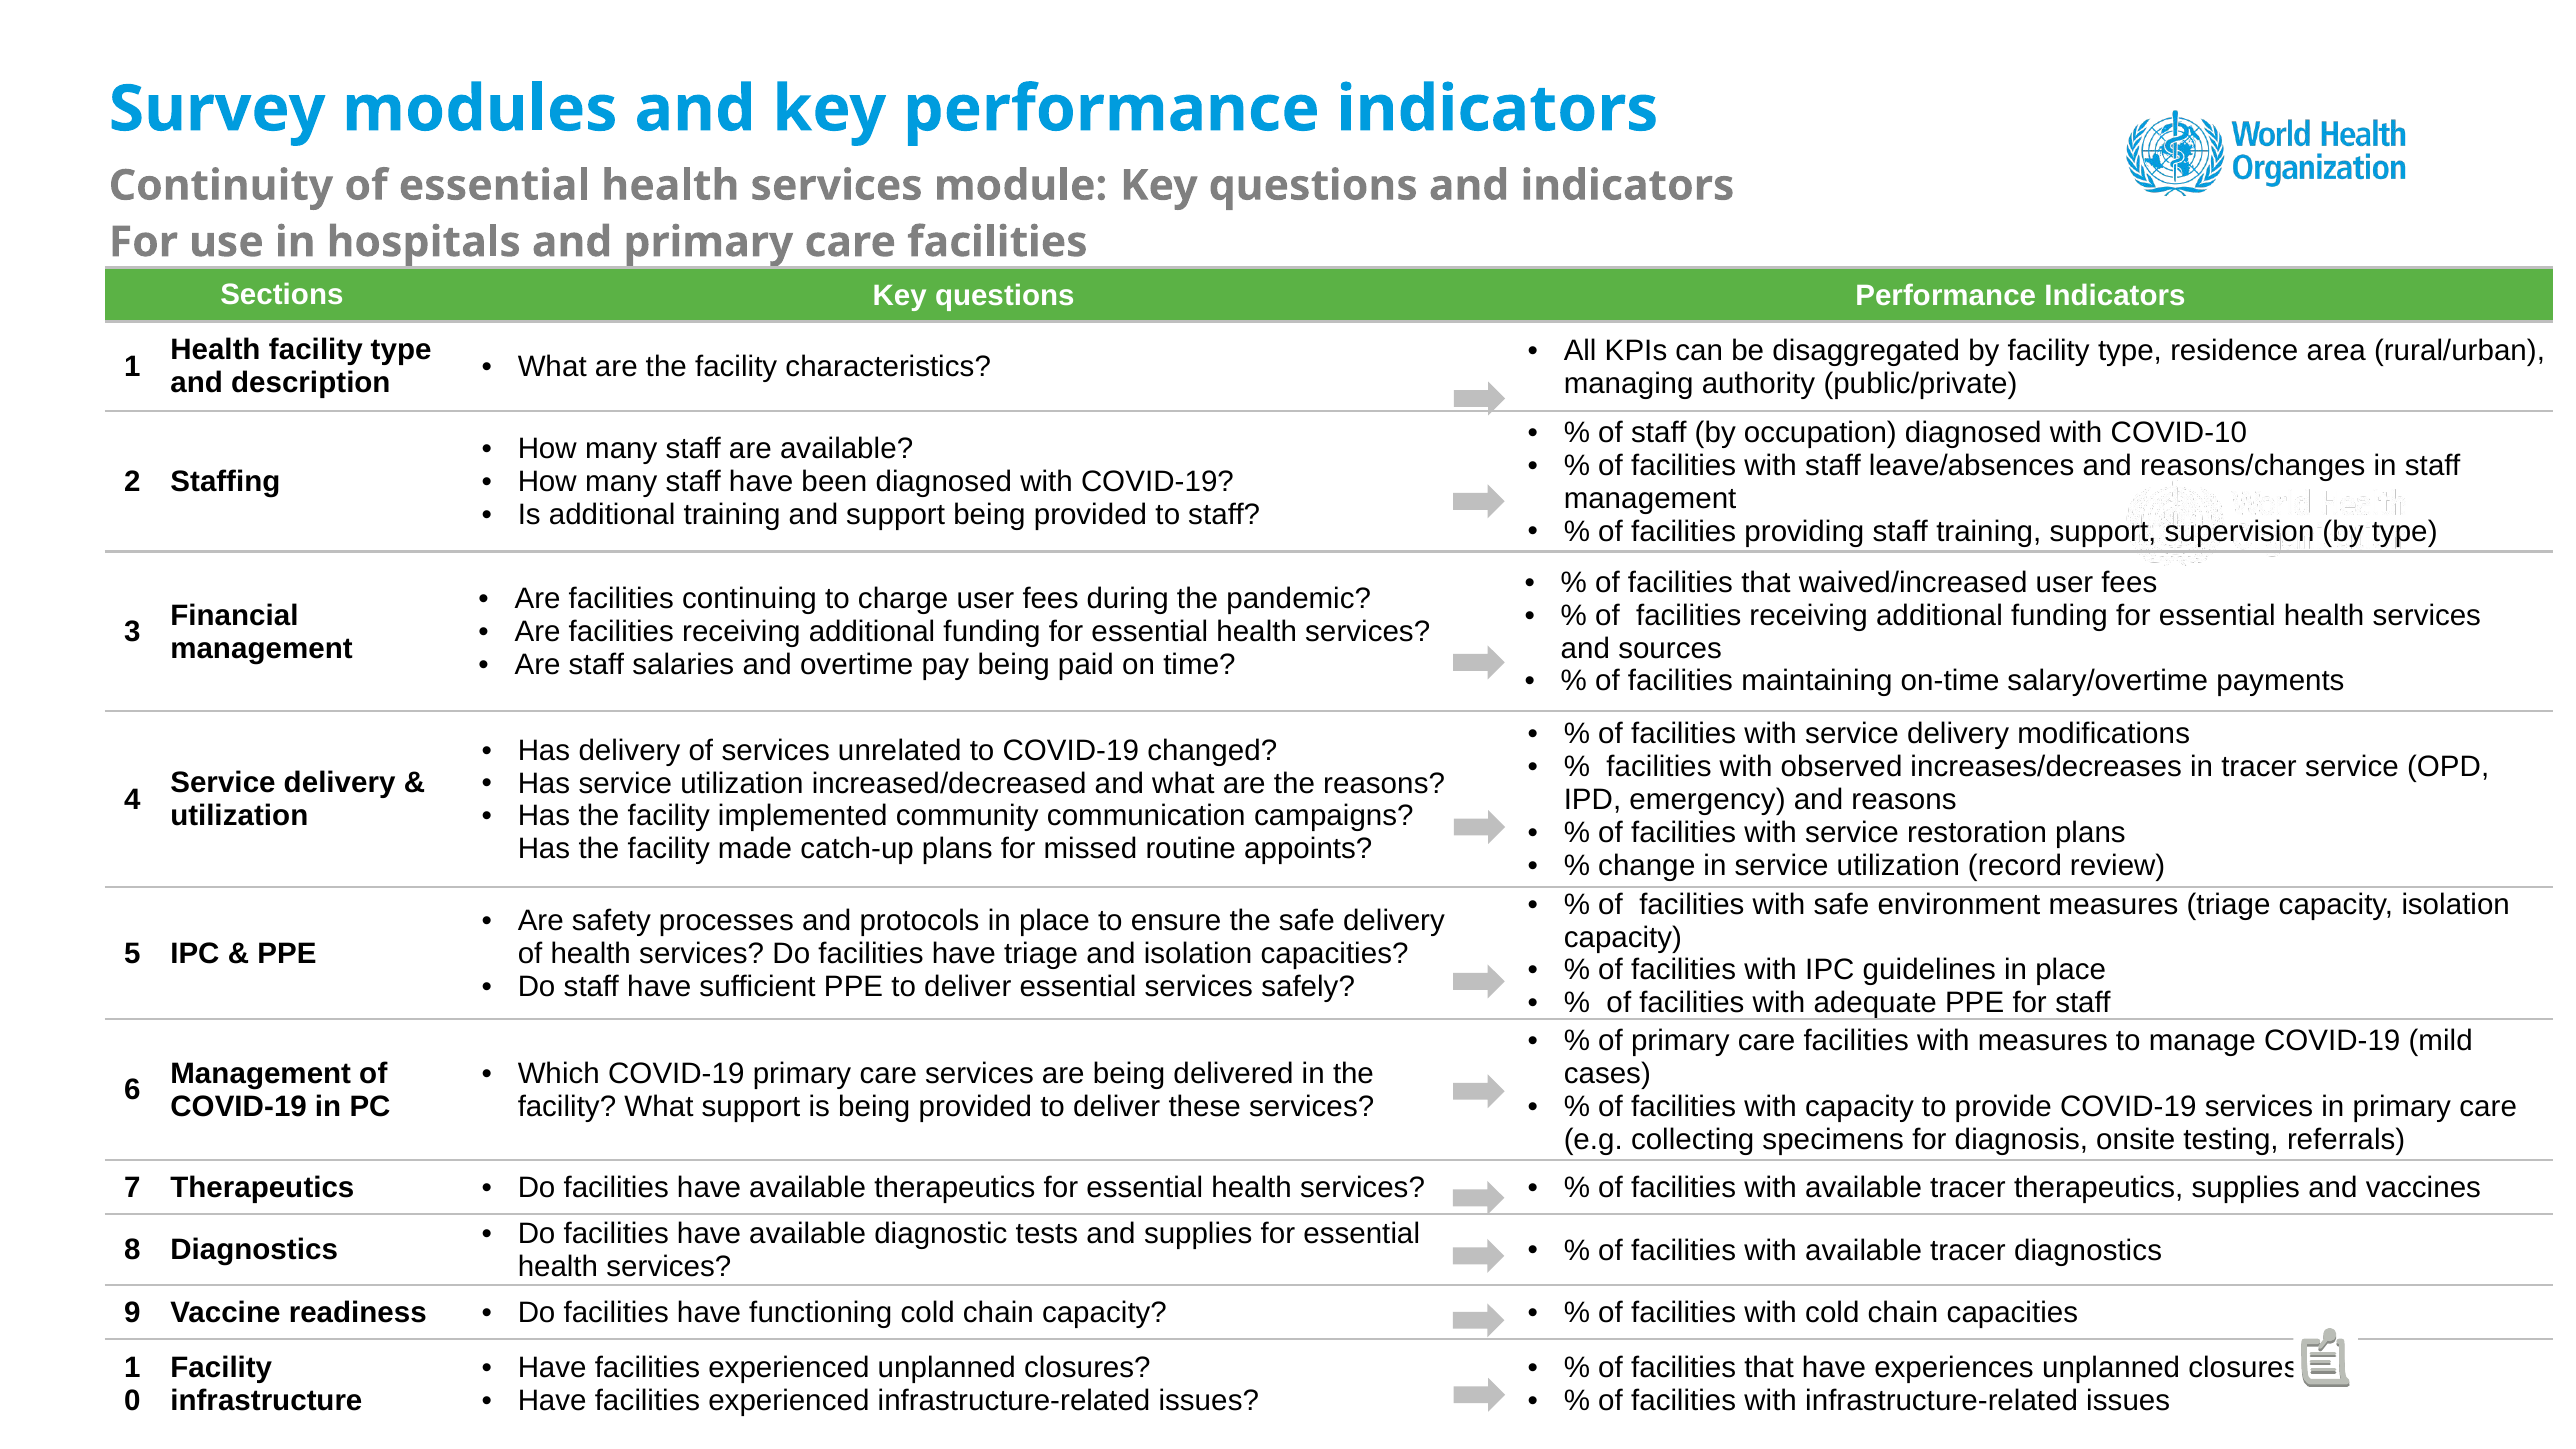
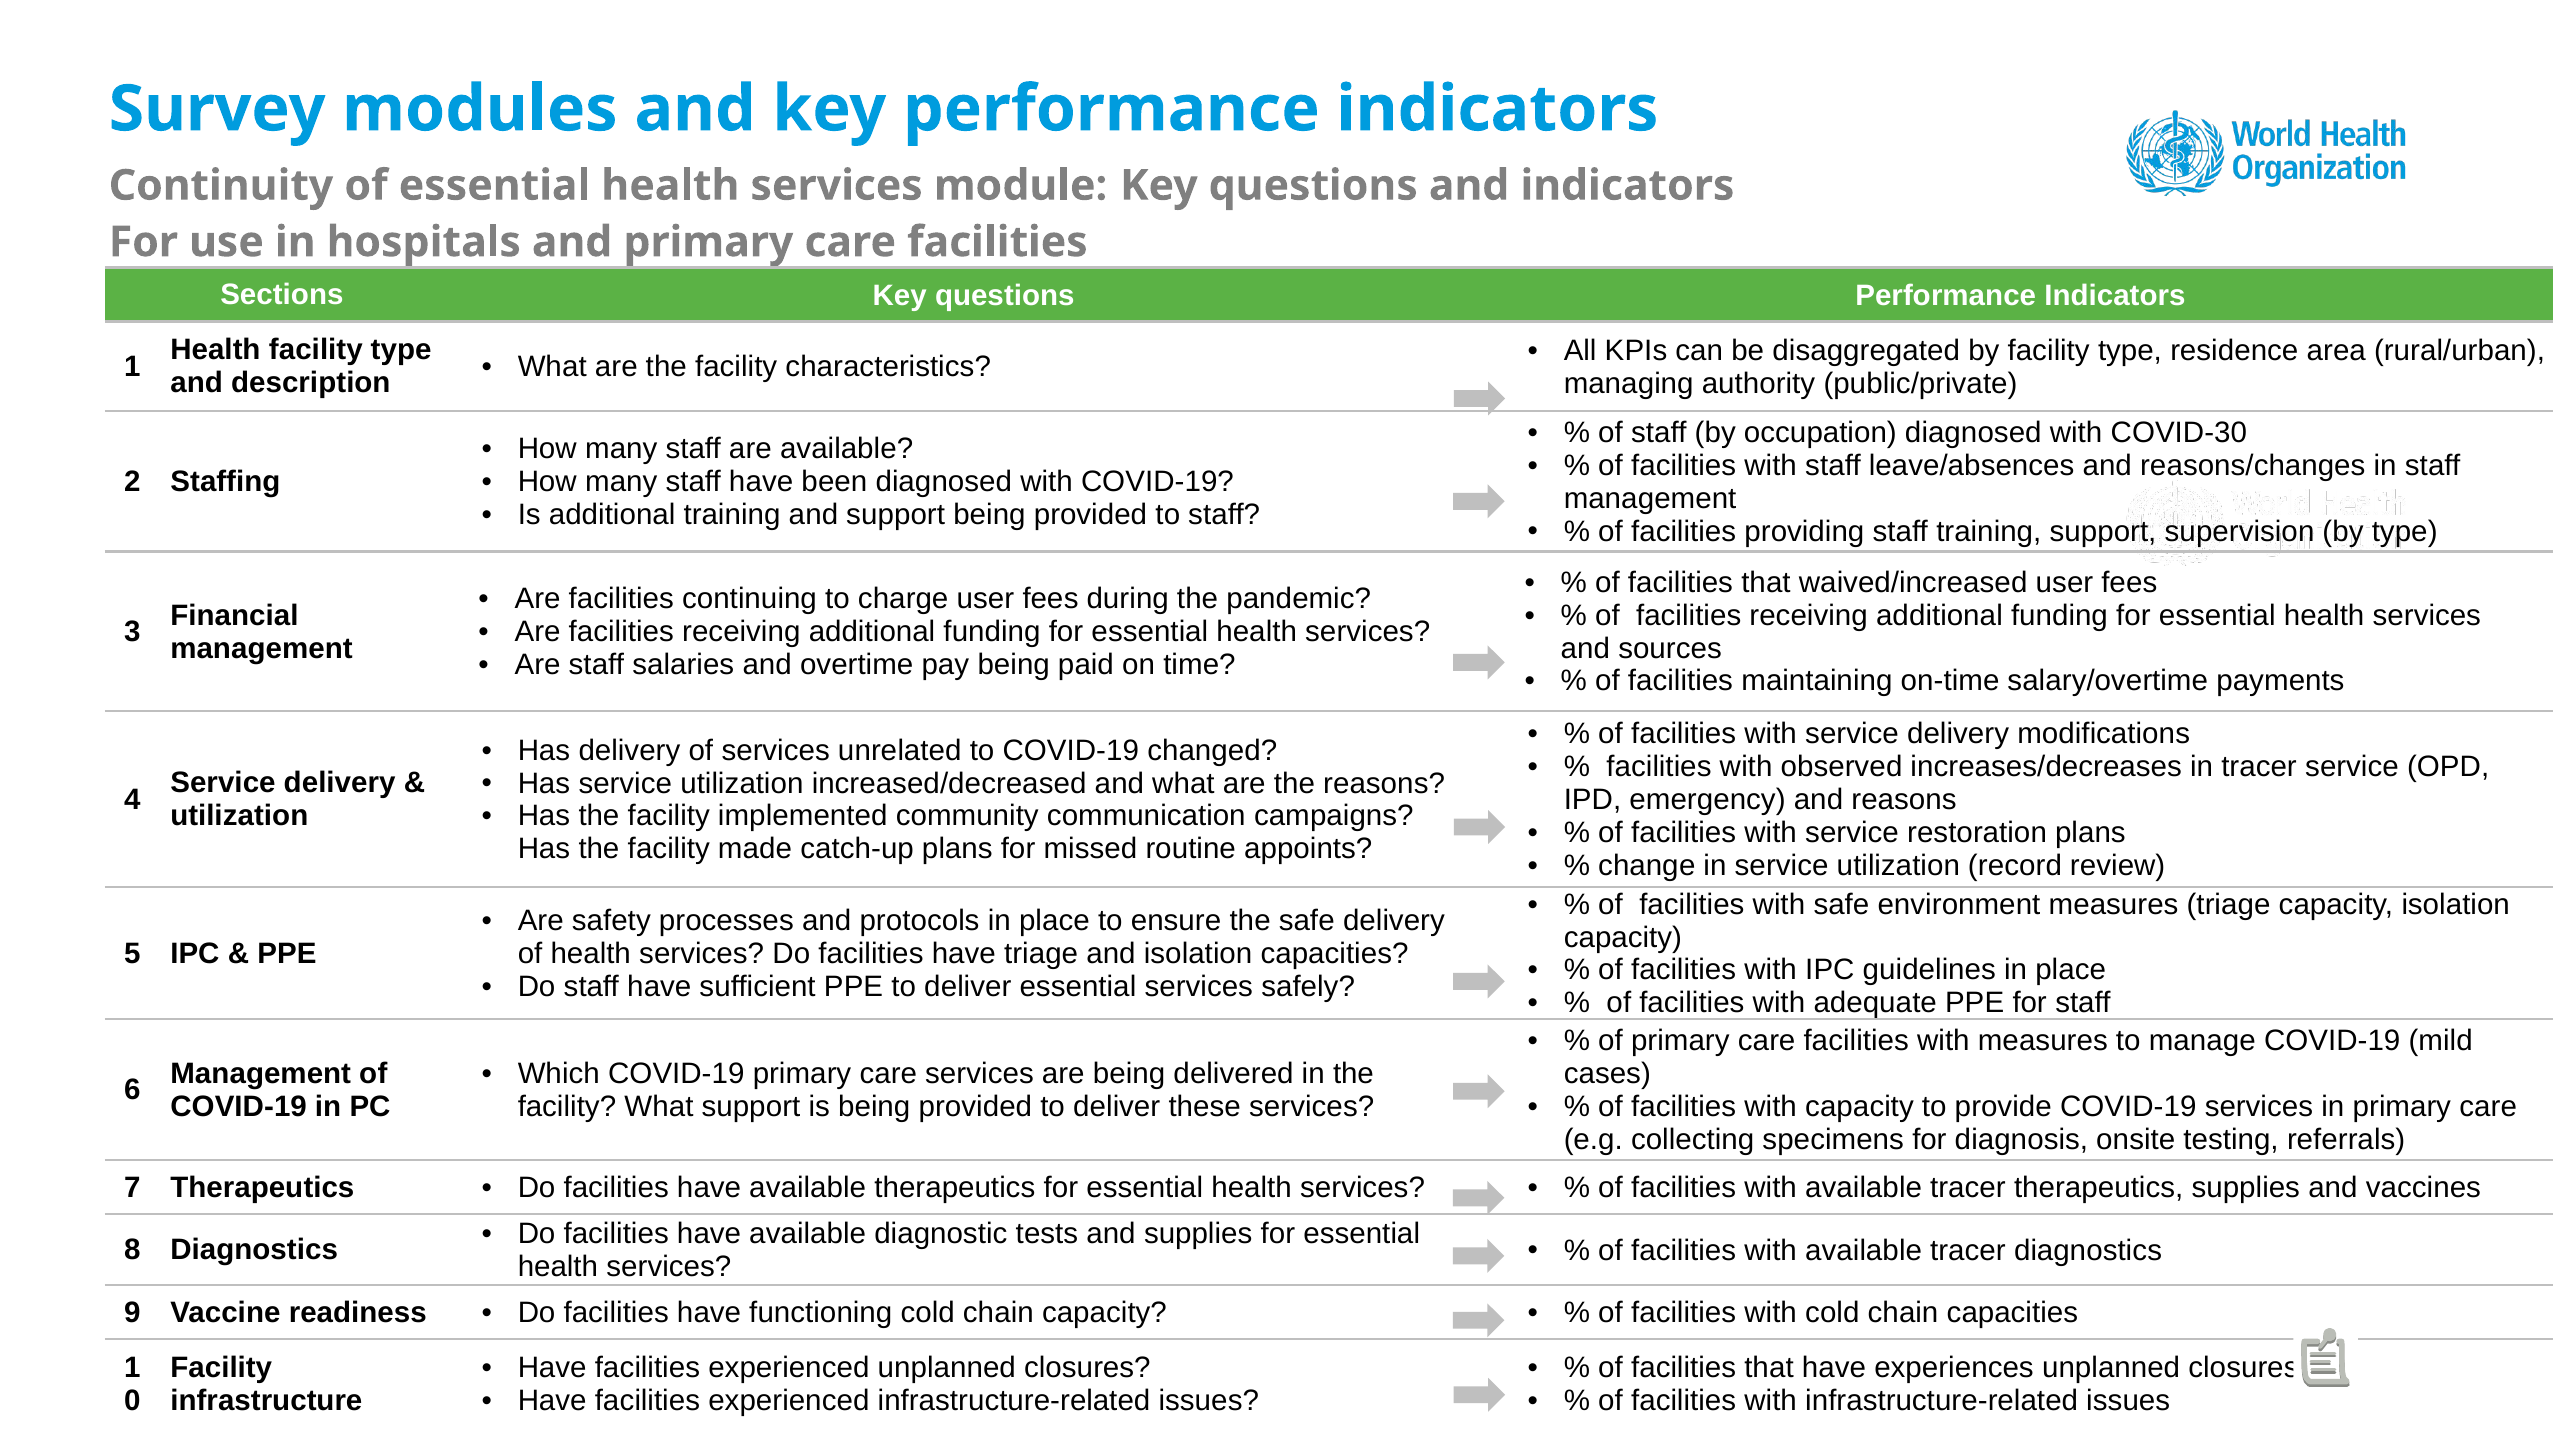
COVID-10: COVID-10 -> COVID-30 (2179, 433)
